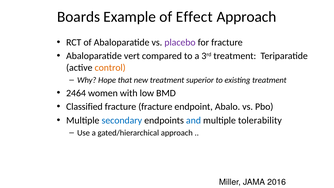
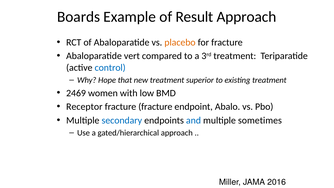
Effect: Effect -> Result (194, 17)
placebo colour: purple -> orange (180, 42)
control colour: orange -> blue (110, 68)
2464: 2464 -> 2469 (76, 93)
Classified: Classified -> Receptor (84, 107)
tolerability: tolerability -> sometimes (260, 120)
